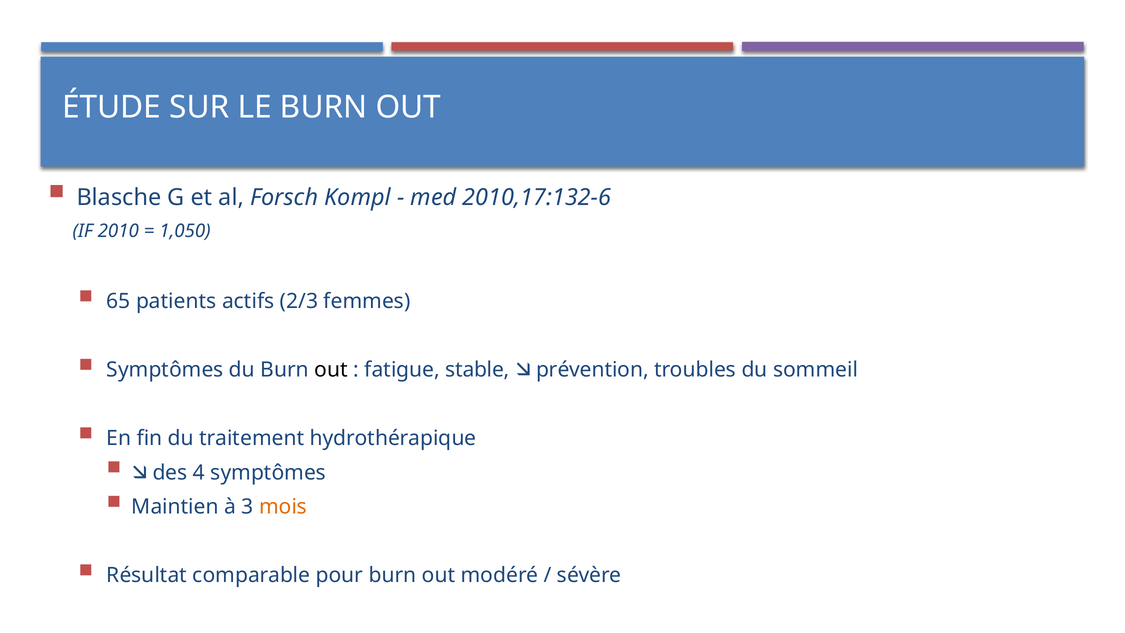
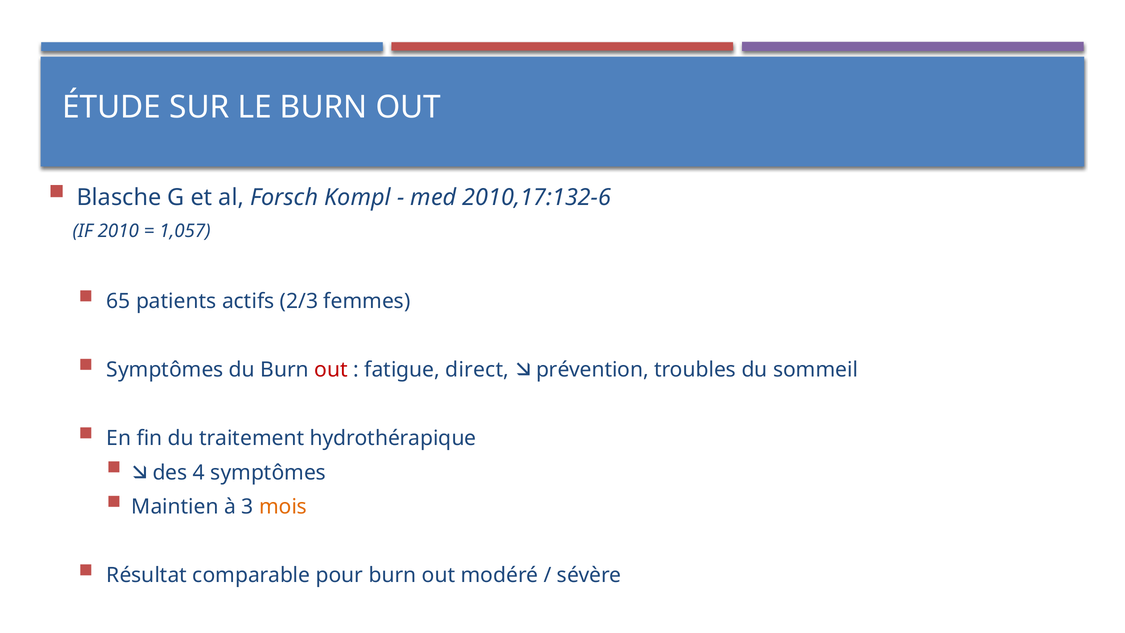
1,050: 1,050 -> 1,057 (185, 231)
out colour: black -> red (331, 370)
stable: stable -> direct (477, 370)
